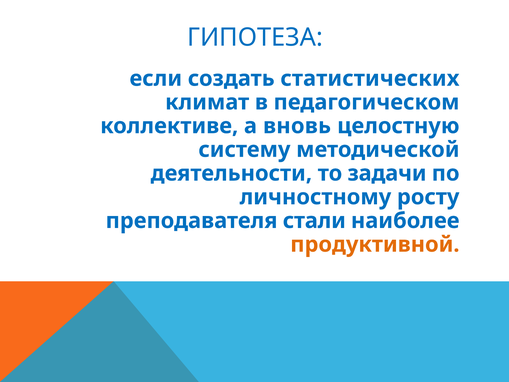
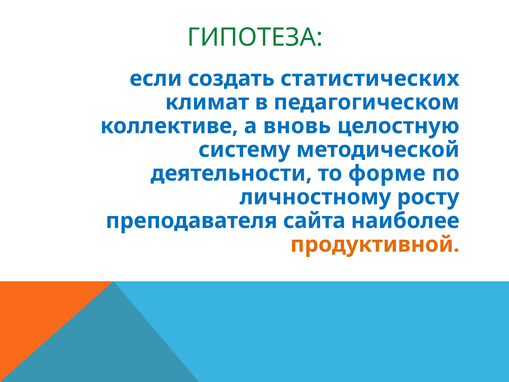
ГИПОТЕЗА colour: blue -> green (255, 37)
задачи: задачи -> форме (387, 173)
стали: стали -> сайта (314, 221)
